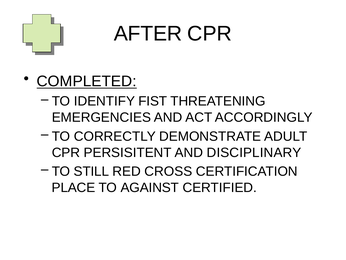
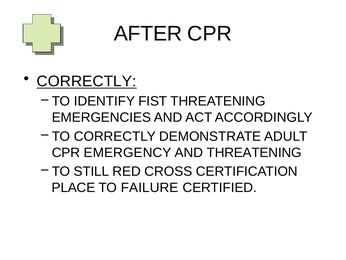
COMPLETED: COMPLETED -> CORRECTLY (87, 81)
PERSISITENT: PERSISITENT -> EMERGENCY (128, 152)
AND DISCIPLINARY: DISCIPLINARY -> THREATENING (254, 152)
AGAINST: AGAINST -> FAILURE (150, 187)
